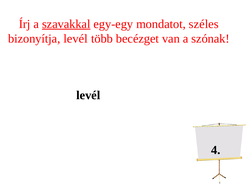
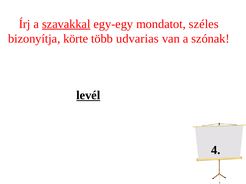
bizonyítja levél: levél -> körte (76, 39)
becézget: becézget -> udvarias (137, 39)
levél underline: none -> present (88, 96)
